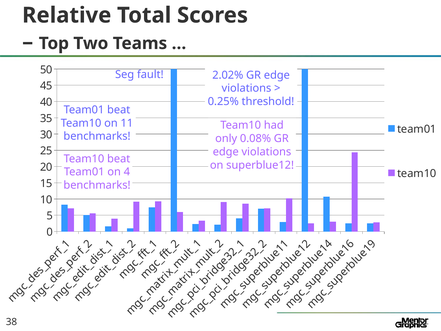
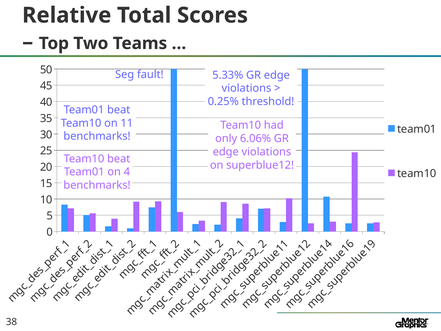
2.02%: 2.02% -> 5.33% (228, 75)
0.08%: 0.08% -> 6.06% (255, 138)
